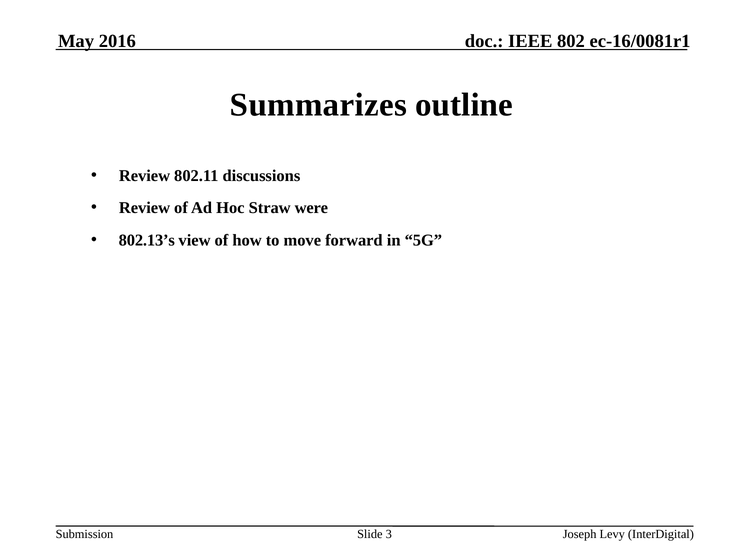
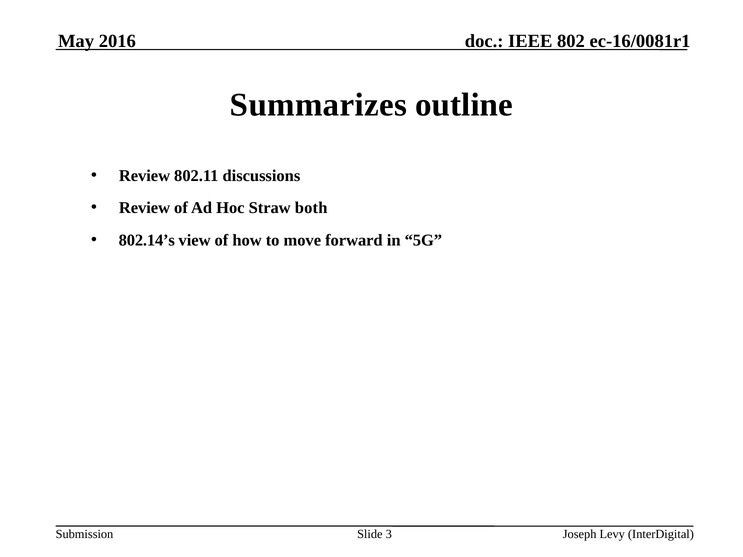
were: were -> both (311, 208)
802.13’s: 802.13’s -> 802.14’s (147, 240)
